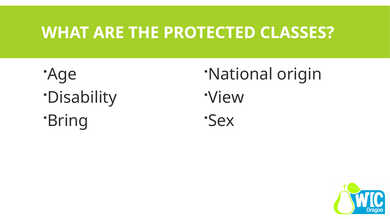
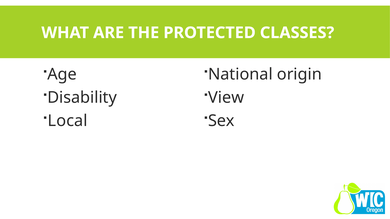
Bring: Bring -> Local (68, 121)
